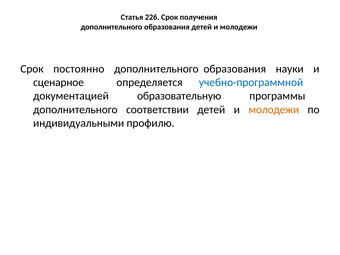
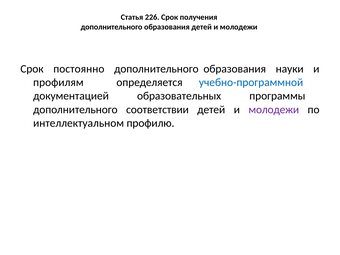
сценарное: сценарное -> профилям (58, 82)
образовательную: образовательную -> образовательных (179, 96)
молодежи colour: orange -> purple (274, 110)
индивидуальными: индивидуальными -> интеллектуальном (79, 123)
